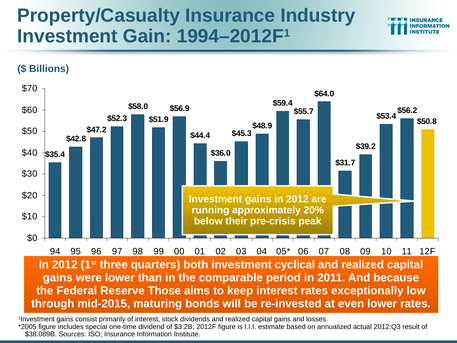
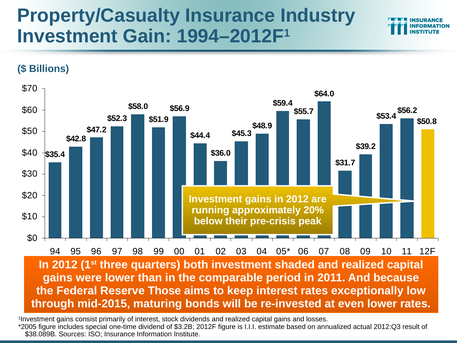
cyclical: cyclical -> shaded (295, 264)
